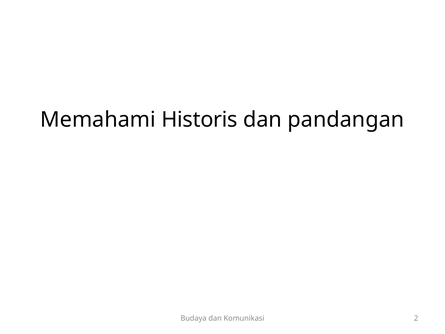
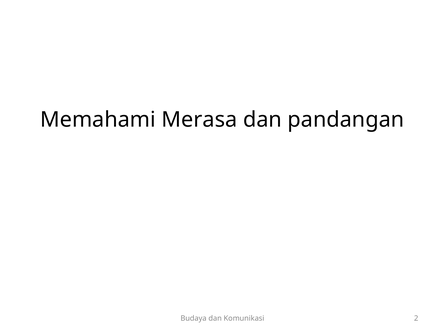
Historis: Historis -> Merasa (199, 120)
